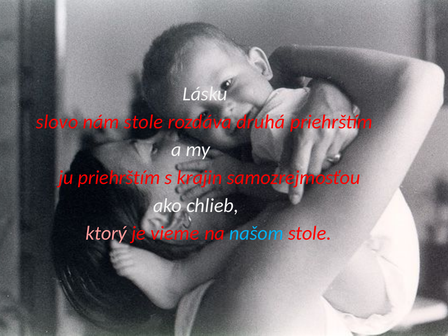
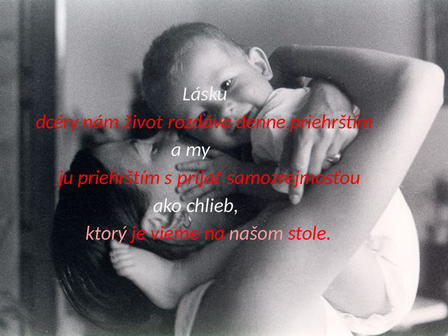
slovo: slovo -> dcéry (57, 122)
nám stole: stole -> život (143, 122)
druhá: druhá -> denne (261, 122)
krajin: krajin -> prijať (200, 178)
našom colour: light blue -> pink (256, 233)
